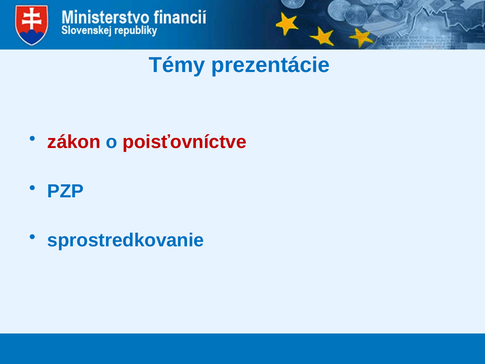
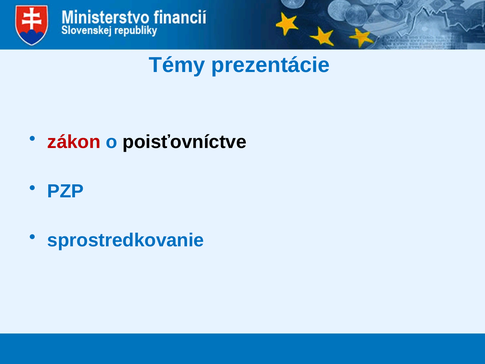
poisťovníctve colour: red -> black (185, 142)
